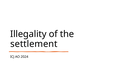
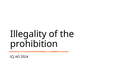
settlement: settlement -> prohibition (34, 44)
